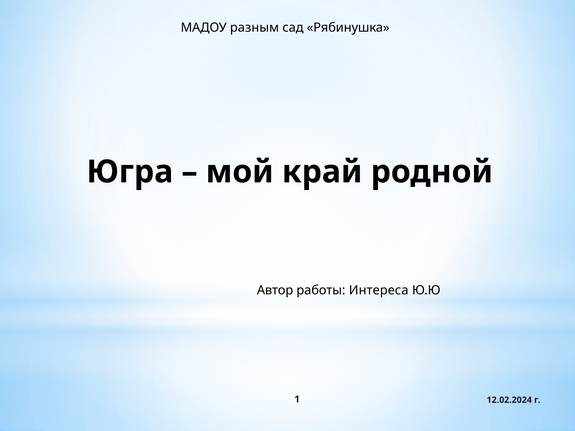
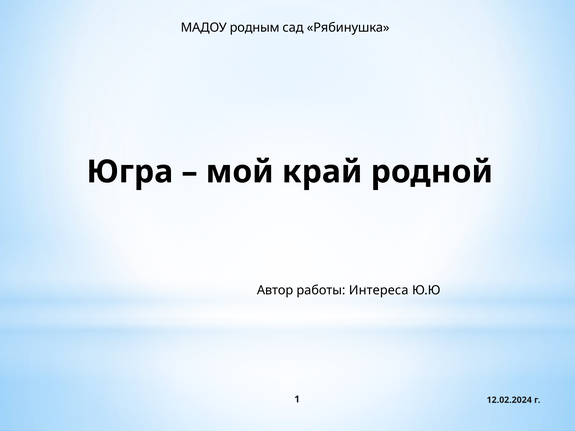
разным: разным -> родным (255, 28)
